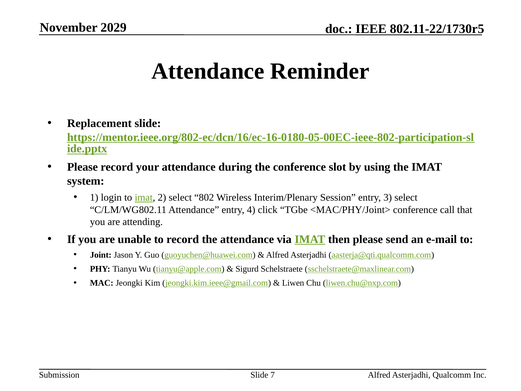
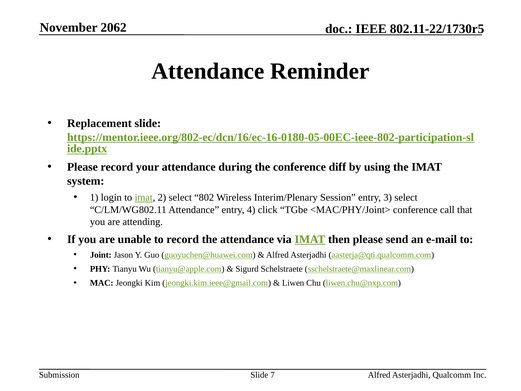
2029: 2029 -> 2062 (114, 28)
slot: slot -> diff (337, 167)
